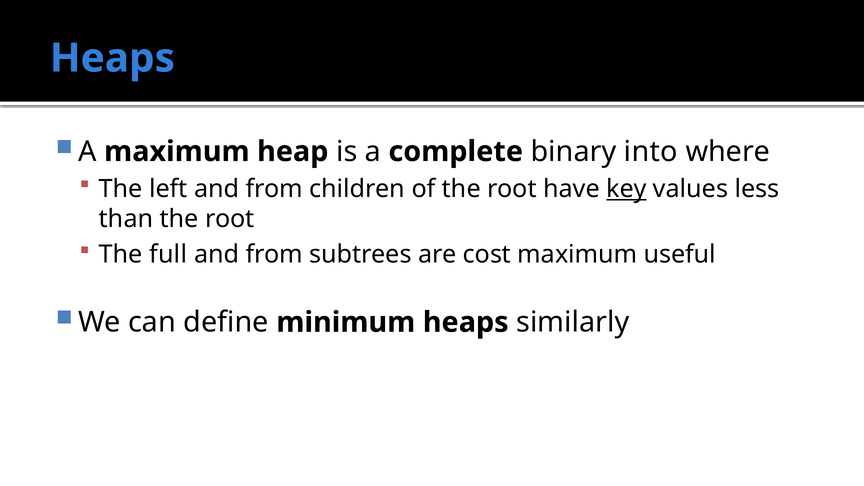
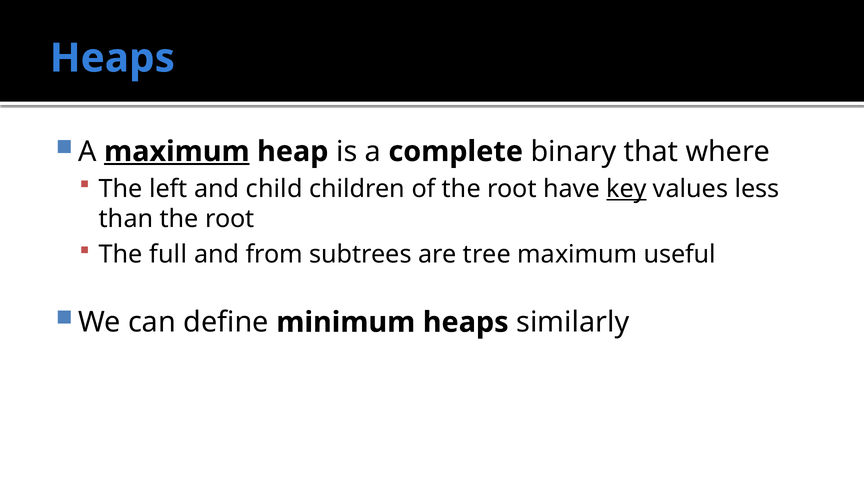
maximum underline: none -> present (177, 152)
into: into -> that (651, 152)
left and from: from -> child (274, 189)
cost: cost -> tree (487, 254)
